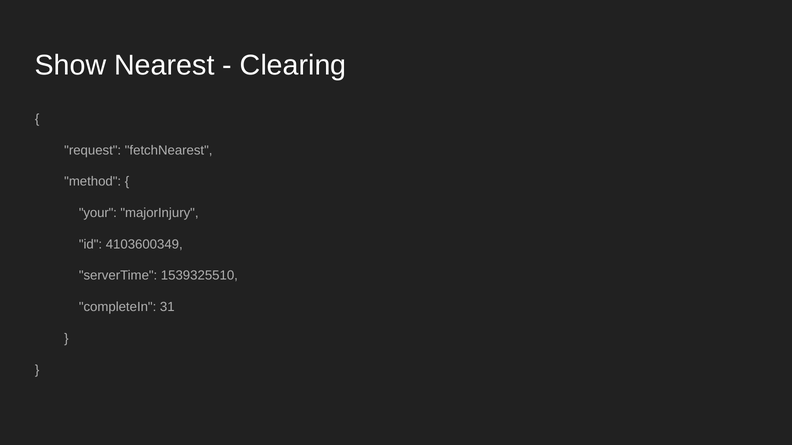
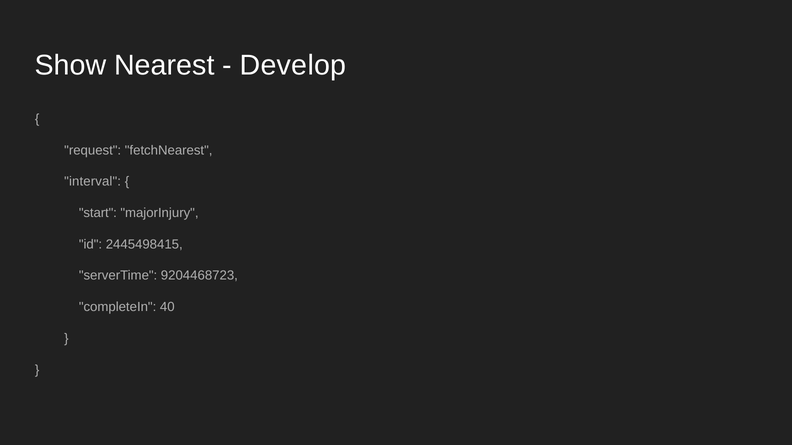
Clearing: Clearing -> Develop (293, 66)
method: method -> interval (93, 182)
your: your -> start (98, 213)
4103600349: 4103600349 -> 2445498415 (144, 245)
1539325510: 1539325510 -> 9204468723 (199, 276)
31: 31 -> 40 (167, 307)
